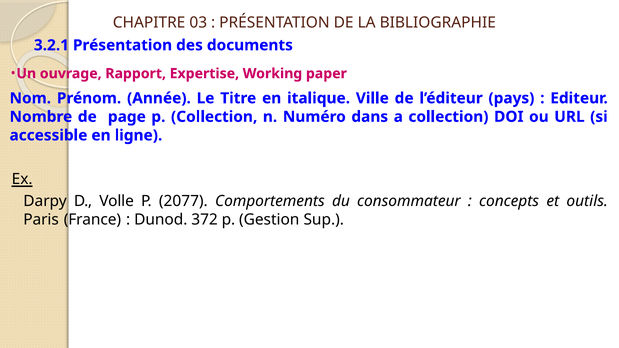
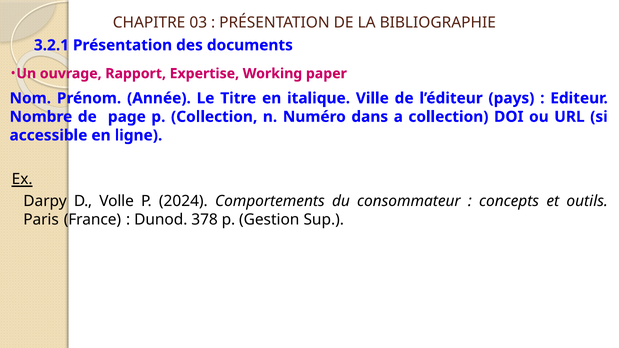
2077: 2077 -> 2024 (183, 201)
372: 372 -> 378 (205, 220)
